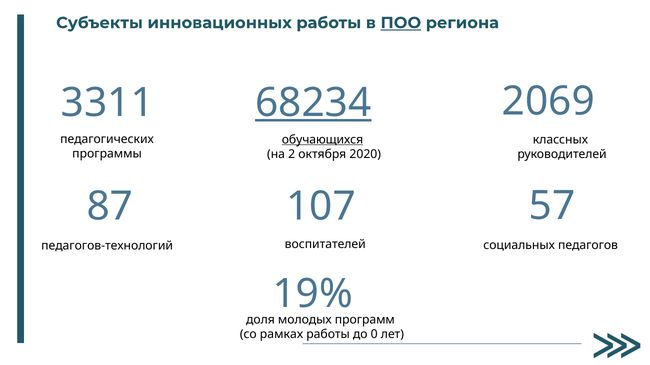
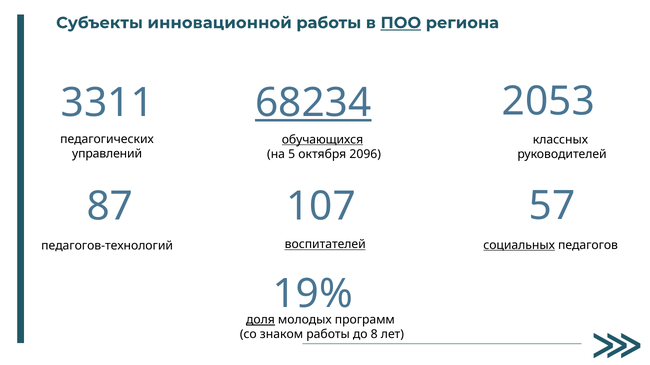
инновационных: инновационных -> инновационной (220, 23)
2069: 2069 -> 2053 (548, 102)
программы: программы -> управлений (107, 154)
2: 2 -> 5 (292, 154)
2020: 2020 -> 2096 (365, 154)
воспитателей underline: none -> present (325, 245)
социальных underline: none -> present (519, 245)
доля underline: none -> present (260, 320)
рамках: рамках -> знаком (282, 335)
0: 0 -> 8 (374, 335)
